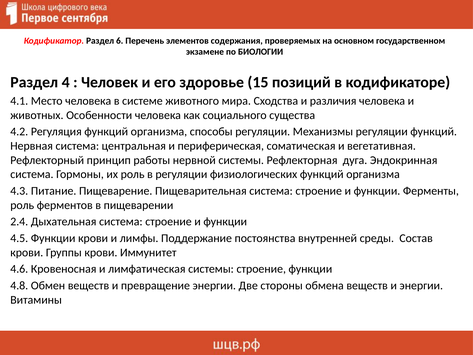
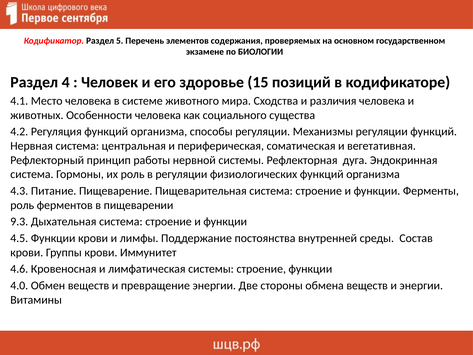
6: 6 -> 5 (120, 41)
2.4: 2.4 -> 9.3 (19, 222)
4.8: 4.8 -> 4.0 (19, 285)
